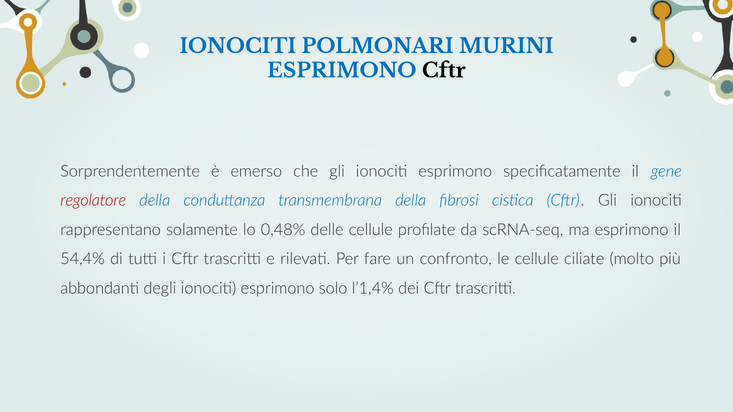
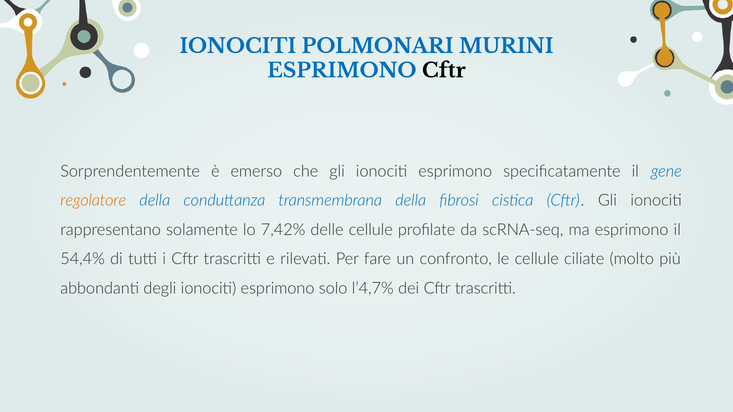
regolatore colour: red -> orange (93, 201)
0,48%: 0,48% -> 7,42% (283, 230)
l’1,4%: l’1,4% -> l’4,7% (373, 288)
